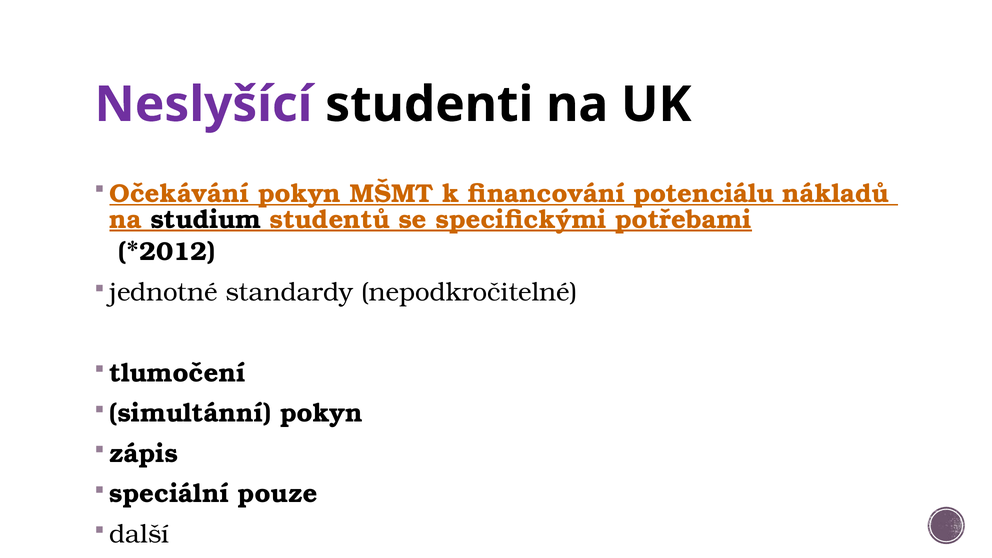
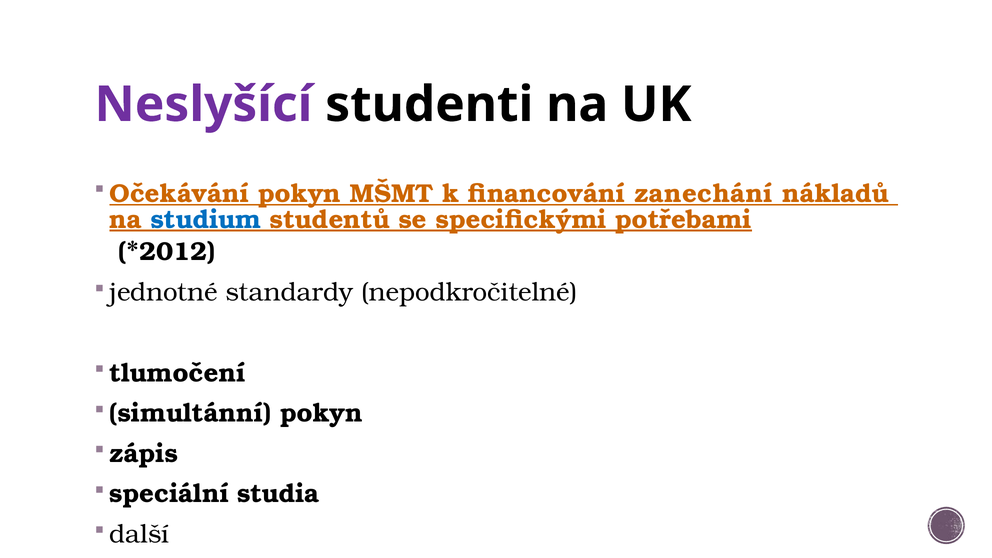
potenciálu: potenciálu -> zanechání (703, 194)
studium colour: black -> blue (206, 219)
pouze: pouze -> studia (278, 494)
